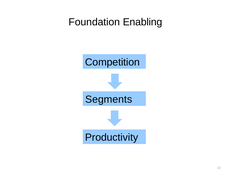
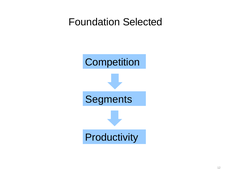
Enabling: Enabling -> Selected (143, 22)
